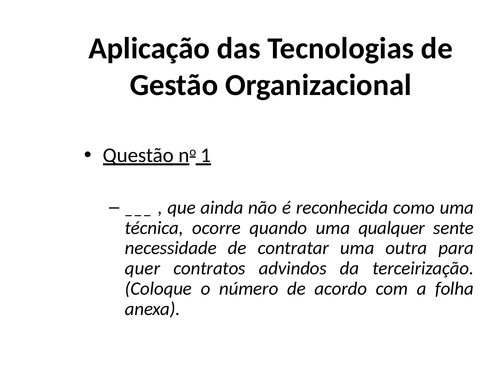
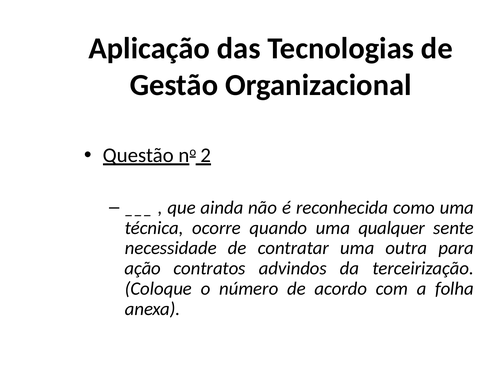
1: 1 -> 2 (206, 155)
quer: quer -> ação (143, 268)
